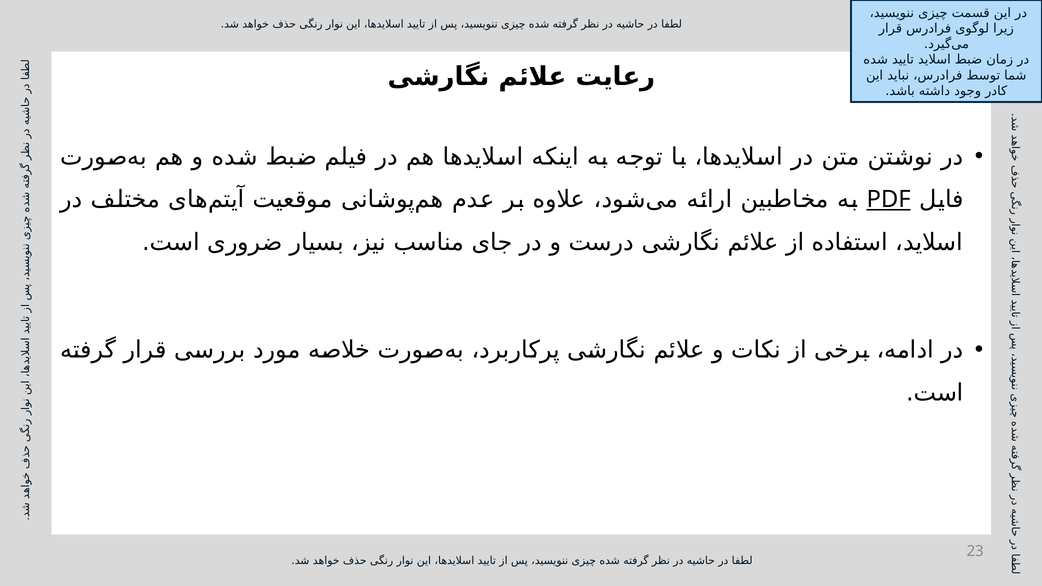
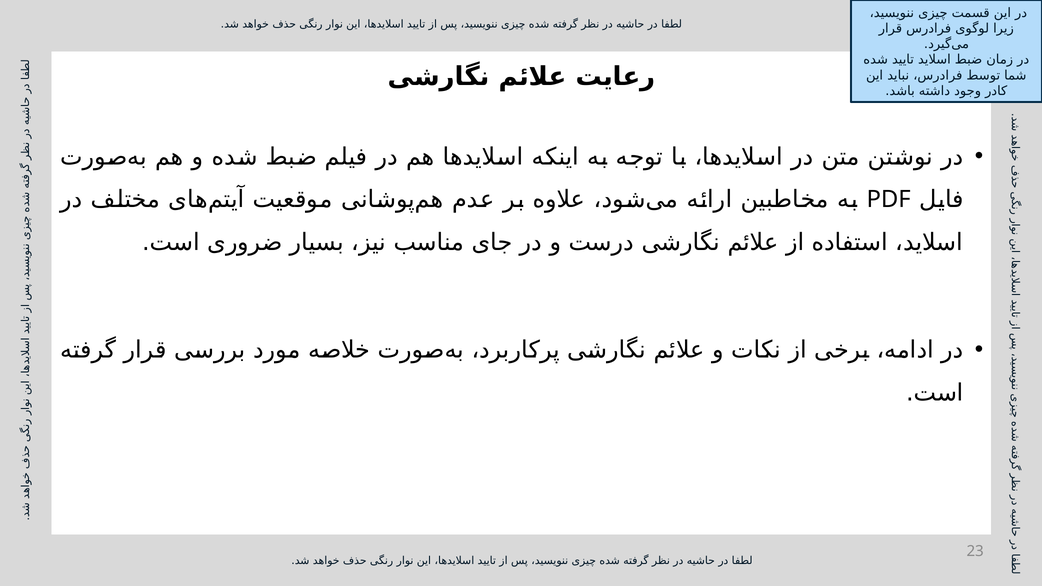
PDF underline: present -> none (889, 200)
